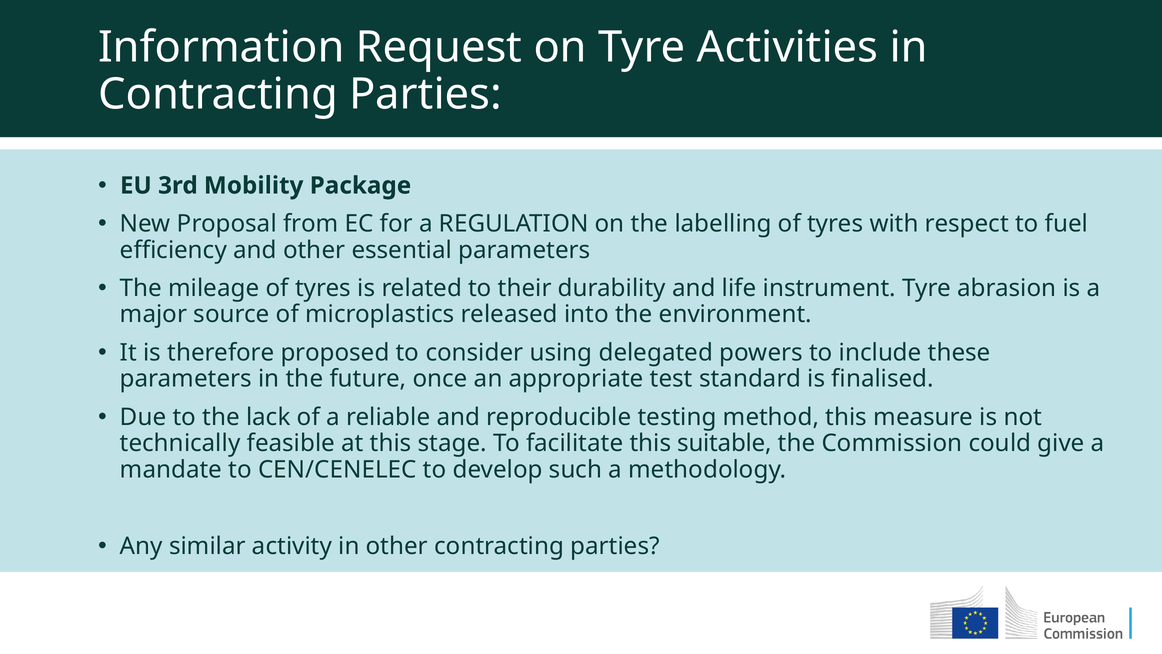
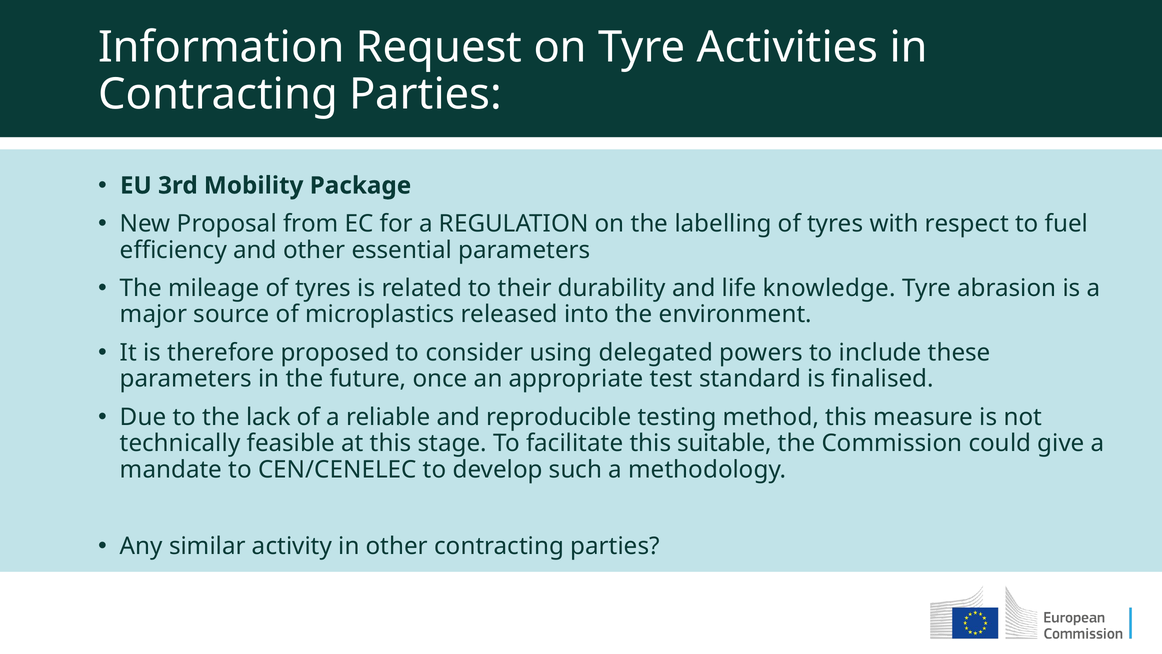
instrument: instrument -> knowledge (829, 288)
